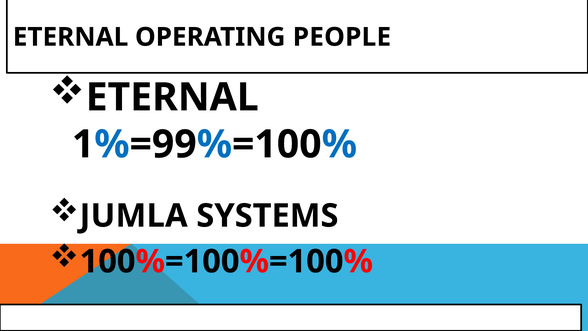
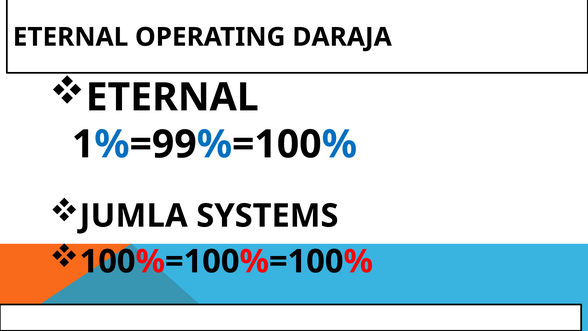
PEOPLE: PEOPLE -> DARAJA (342, 37)
